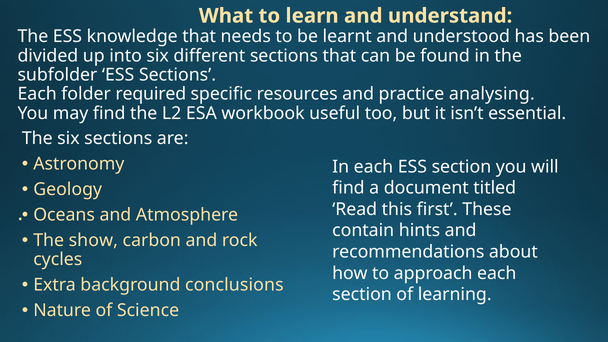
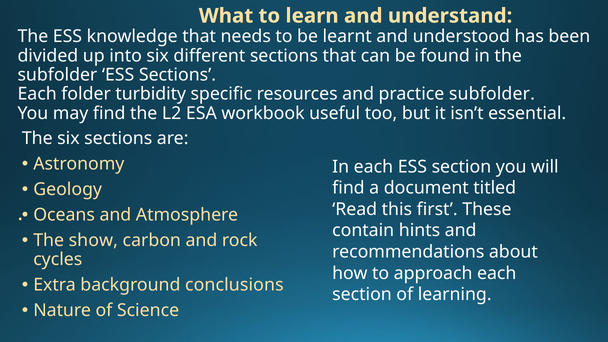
required: required -> turbidity (151, 94)
practice analysing: analysing -> subfolder (492, 94)
